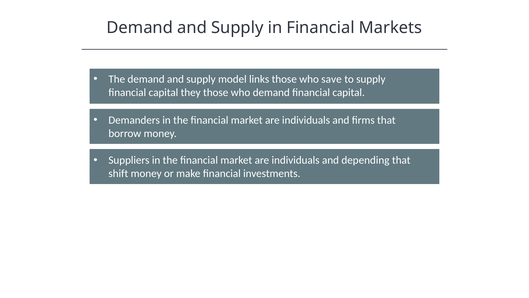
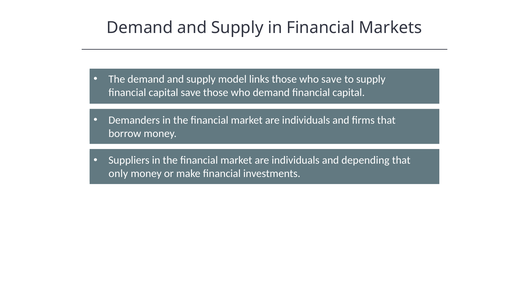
capital they: they -> save (191, 92)
shift: shift -> only (118, 173)
